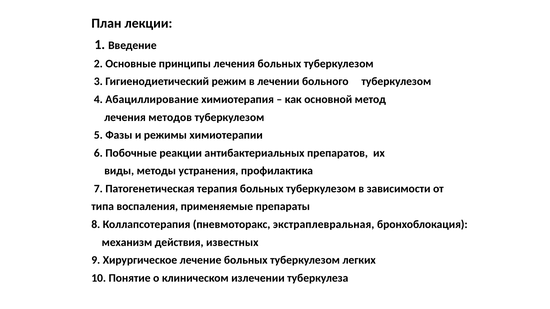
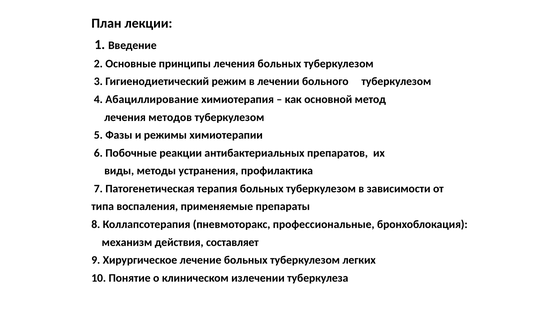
экстраплевральная: экстраплевральная -> профессиональные (324, 225)
известных: известных -> составляет (232, 243)
